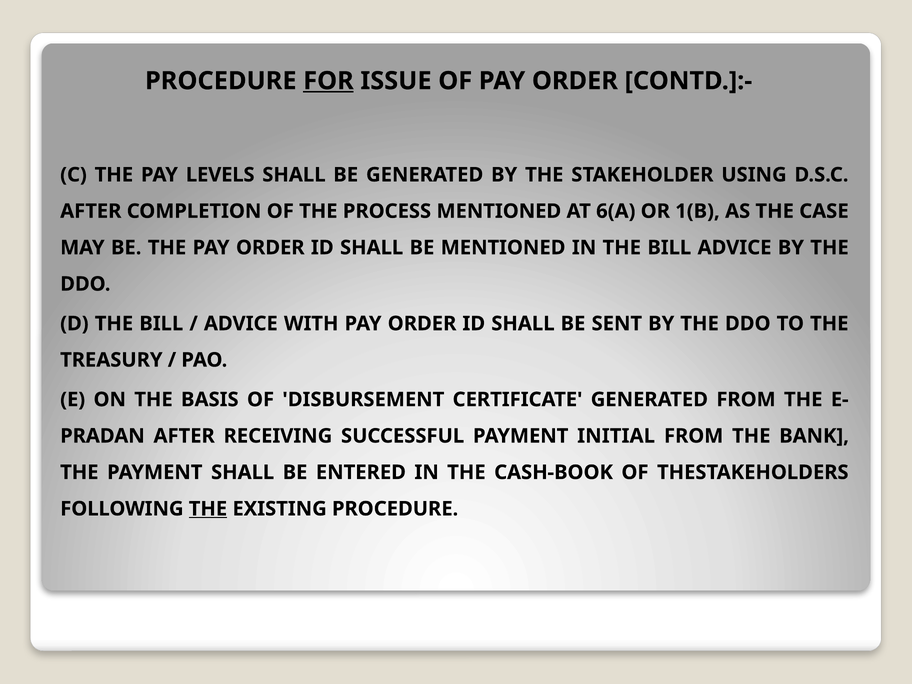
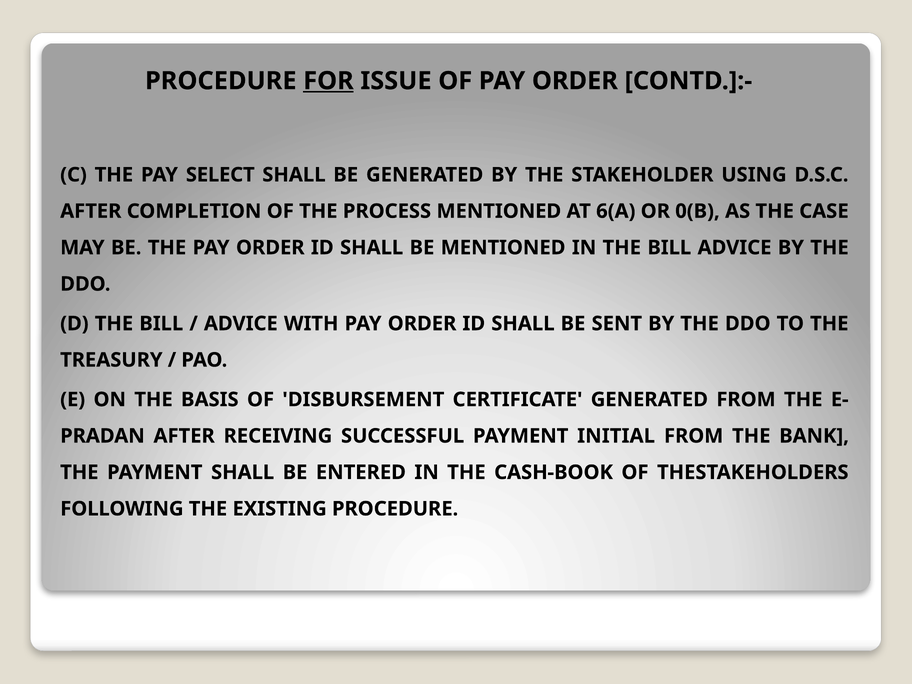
LEVELS: LEVELS -> SELECT (220, 175)
1(B: 1(B -> 0(B (697, 211)
THE underline: present -> none (208, 509)
